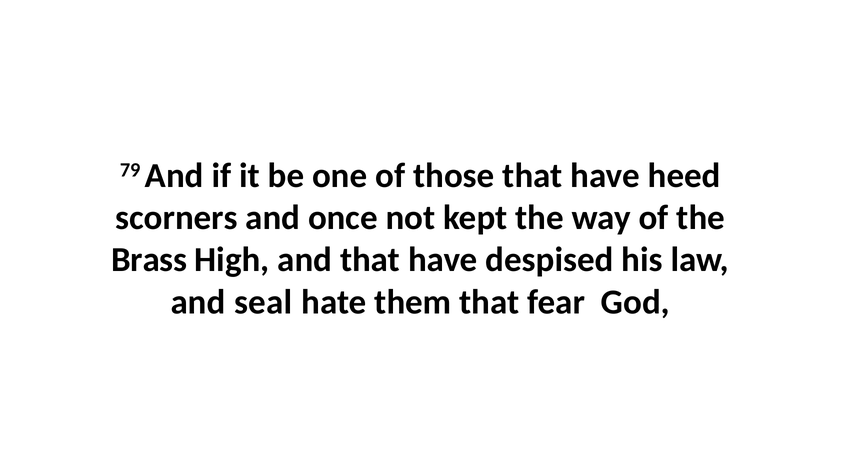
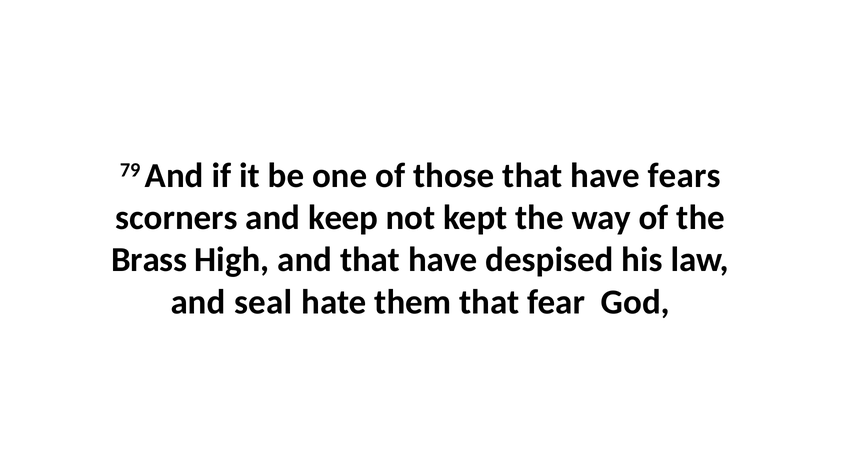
heed: heed -> fears (684, 176)
once: once -> keep (343, 218)
